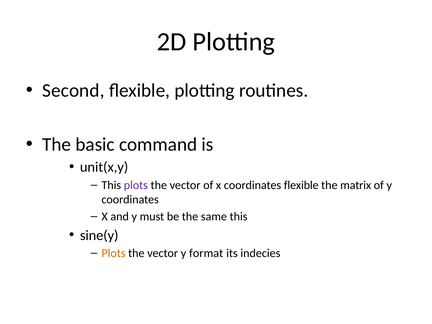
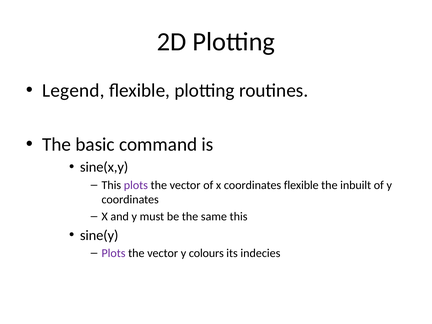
Second: Second -> Legend (73, 91)
unit(x,y: unit(x,y -> sine(x,y (104, 167)
matrix: matrix -> inbuilt (356, 185)
Plots colour: orange -> purple (114, 253)
format: format -> colours (206, 253)
